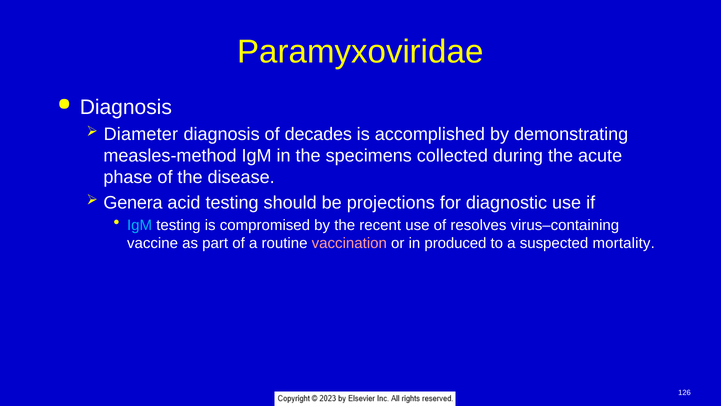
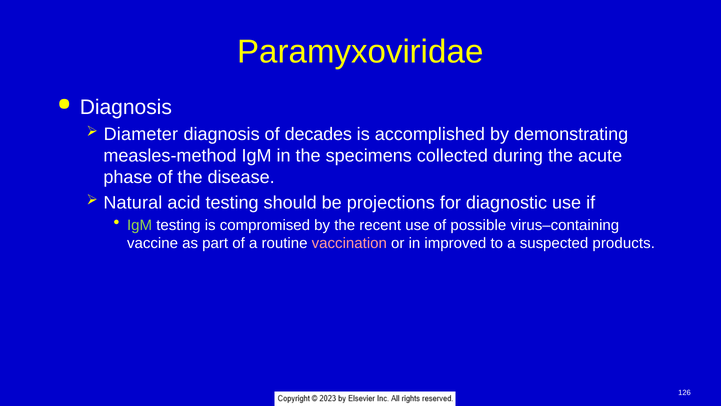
Genera: Genera -> Natural (133, 202)
IgM colour: light blue -> light green (140, 225)
resolves: resolves -> possible (478, 225)
produced: produced -> improved (455, 243)
mortality: mortality -> products (624, 243)
